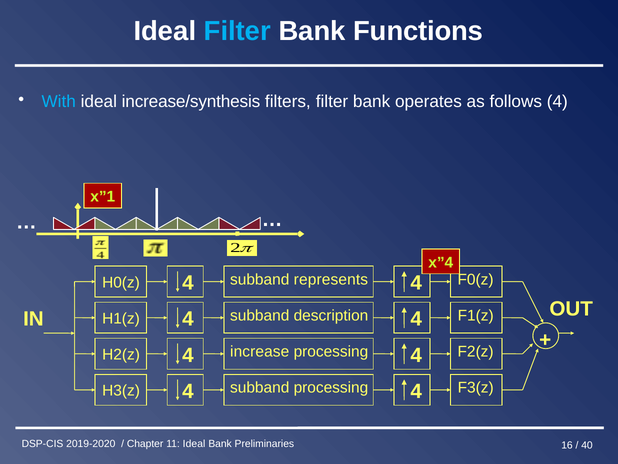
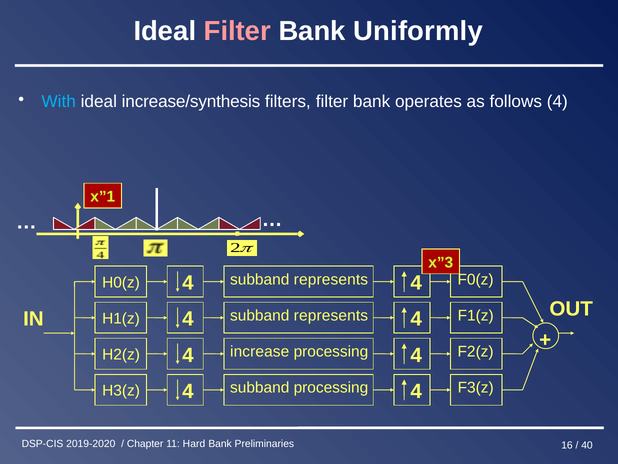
Filter colour: light blue -> pink (237, 31)
Functions: Functions -> Uniformly (418, 31)
x”4: x”4 -> x”3 (441, 262)
description: description -> represents (331, 315)
Ideal: Ideal -> Hard (194, 444)
